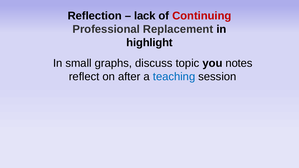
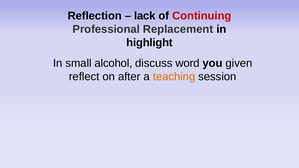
graphs: graphs -> alcohol (113, 63)
topic: topic -> word (188, 63)
notes: notes -> given (239, 63)
teaching colour: blue -> orange (174, 77)
